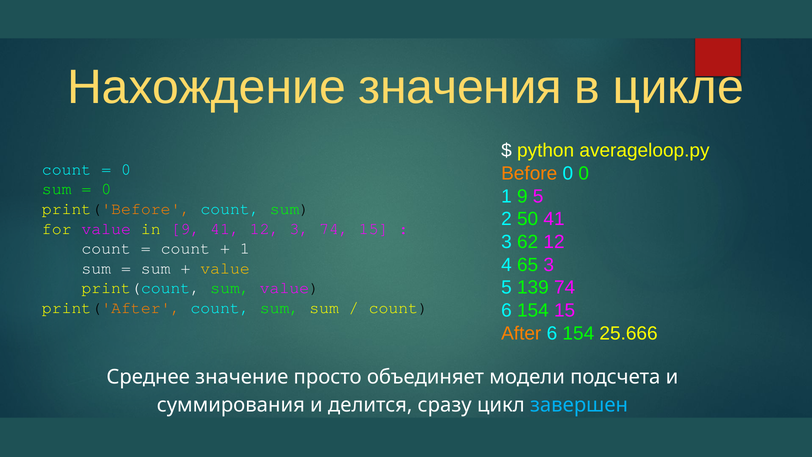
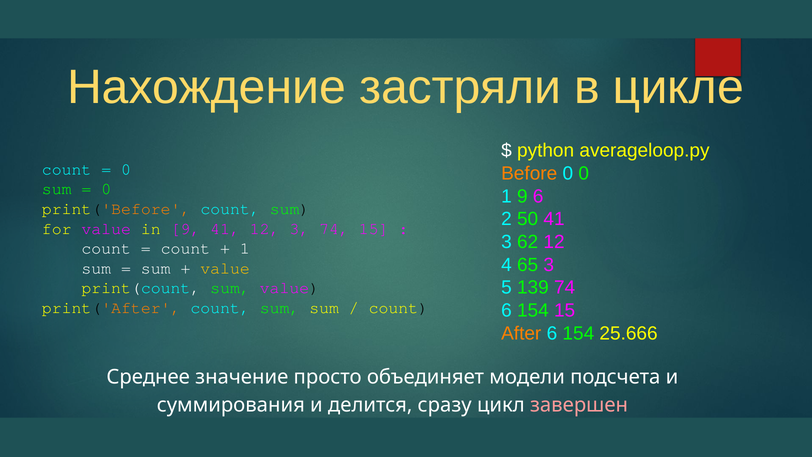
значения: значения -> застряли (460, 87)
9 5: 5 -> 6 (538, 196)
завершен colour: light blue -> pink (579, 405)
